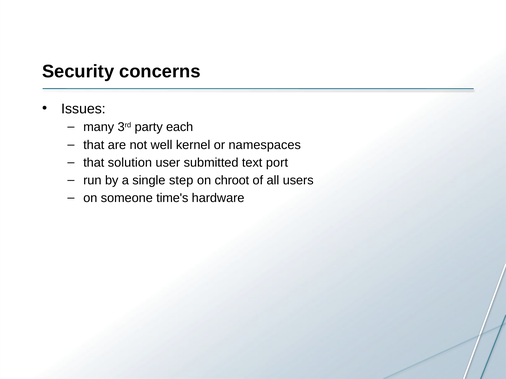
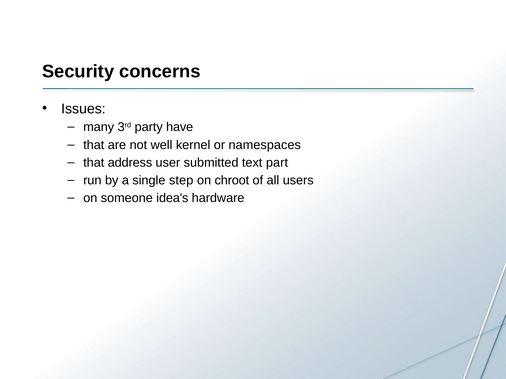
each: each -> have (180, 127)
solution: solution -> address (130, 163)
port: port -> part (277, 163)
time's: time's -> idea's (172, 198)
